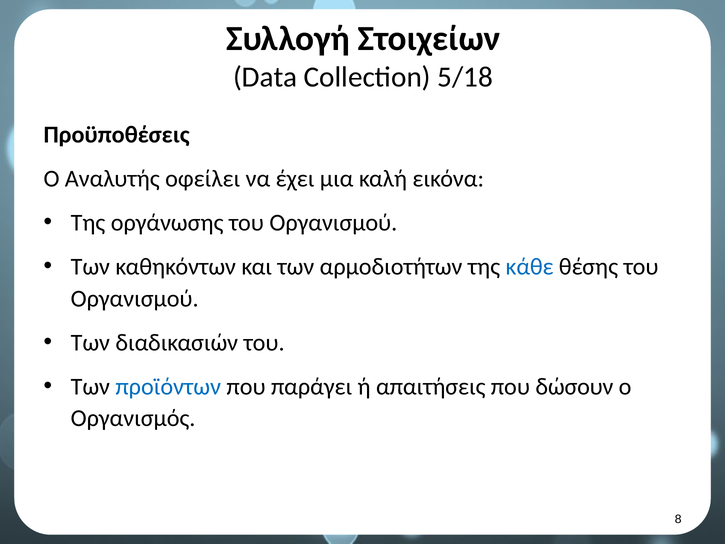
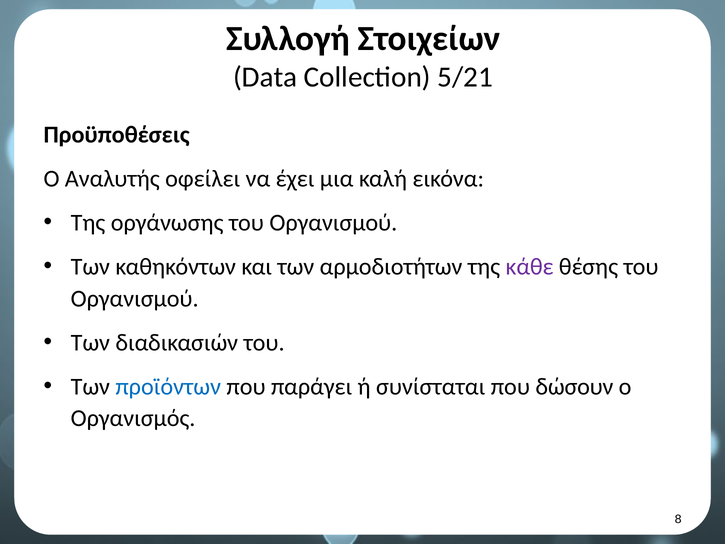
5/18: 5/18 -> 5/21 (465, 77)
κάθε colour: blue -> purple (530, 267)
απαιτήσεις: απαιτήσεις -> συνίσταται (431, 386)
